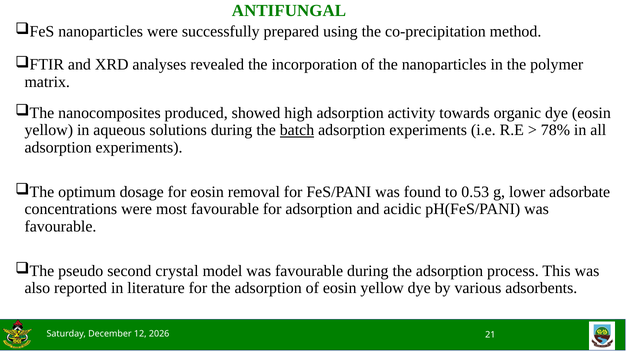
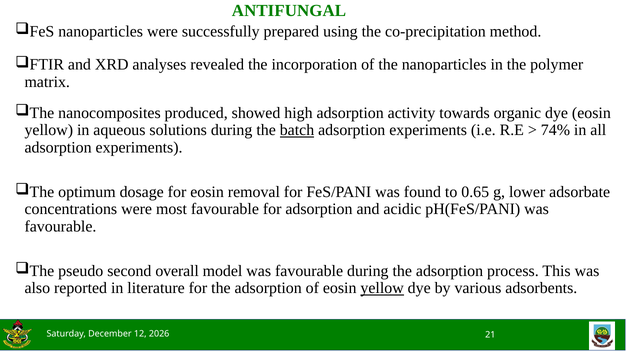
78%: 78% -> 74% (555, 130)
0.53: 0.53 -> 0.65 (475, 192)
crystal: crystal -> overall (177, 271)
yellow underline: none -> present (382, 288)
